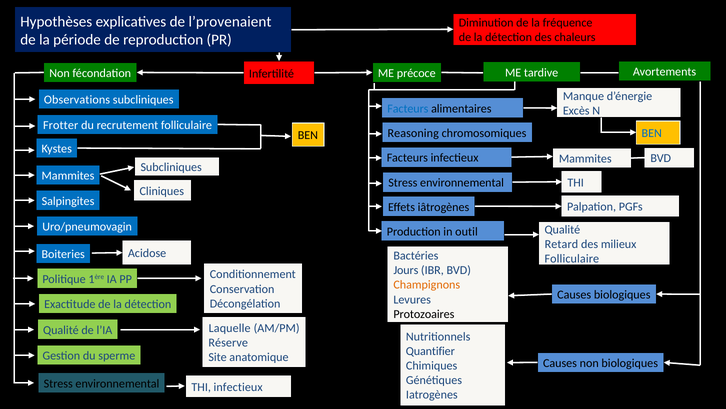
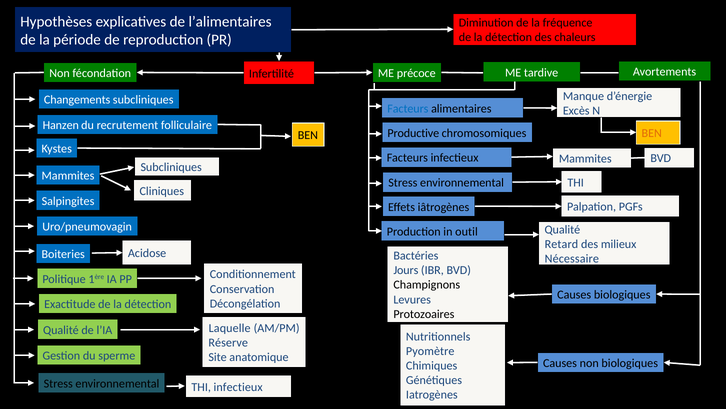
l’provenaient: l’provenaient -> l’alimentaires (230, 22)
Observations: Observations -> Changements (77, 100)
Frotter: Frotter -> Hanzen (61, 125)
Reasoning: Reasoning -> Productive (413, 133)
BEN colour: blue -> orange (652, 133)
Folliculaire: Folliculaire -> Nécessaire (572, 258)
Champignons colour: orange -> black (427, 285)
Quantifier: Quantifier -> Pyomètre (430, 351)
